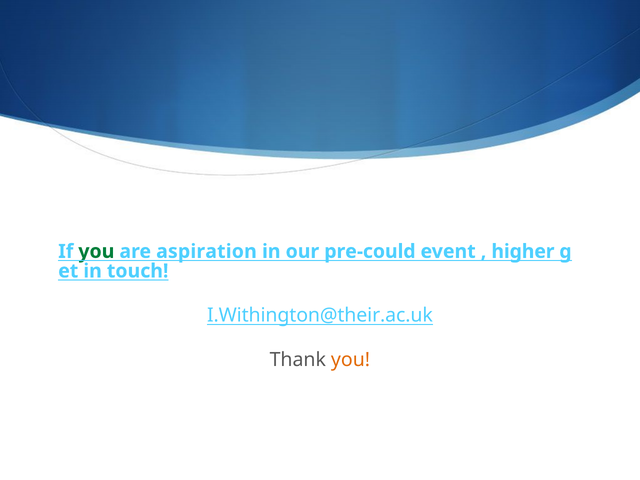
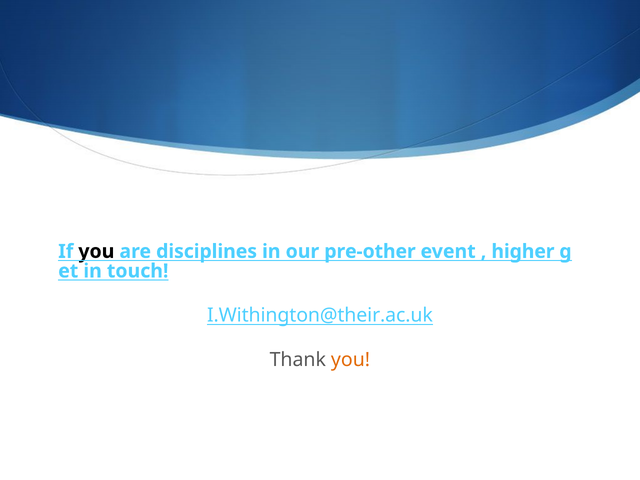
you colour: green -> black (96, 251)
aspiration: aspiration -> disciplines (207, 251)
pre-could: pre-could -> pre-other (370, 251)
